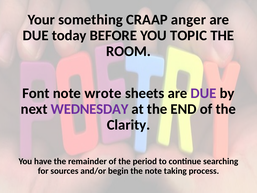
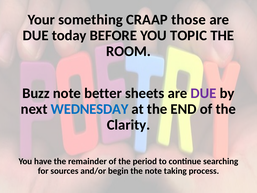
anger: anger -> those (189, 20)
Font: Font -> Buzz (36, 93)
wrote: wrote -> better (103, 93)
WEDNESDAY colour: purple -> blue (90, 109)
